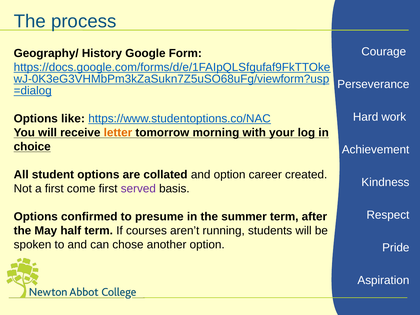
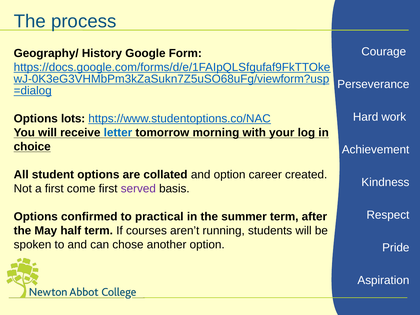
like: like -> lots (73, 119)
letter colour: orange -> blue (118, 133)
presume: presume -> practical (159, 217)
